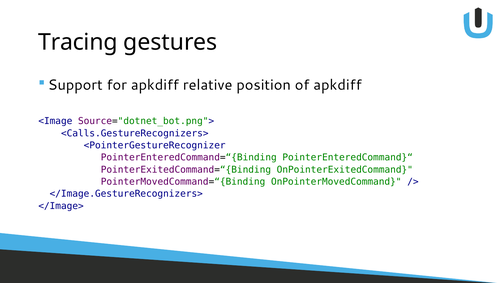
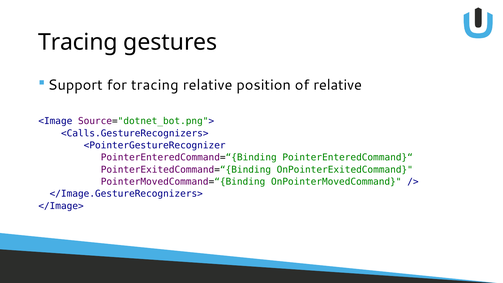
for apkdiff: apkdiff -> tracing (155, 85)
of apkdiff: apkdiff -> relative (338, 85)
